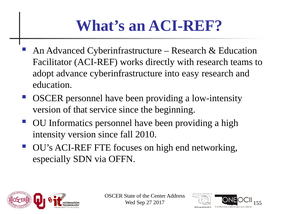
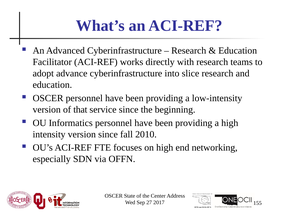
easy: easy -> slice (191, 74)
